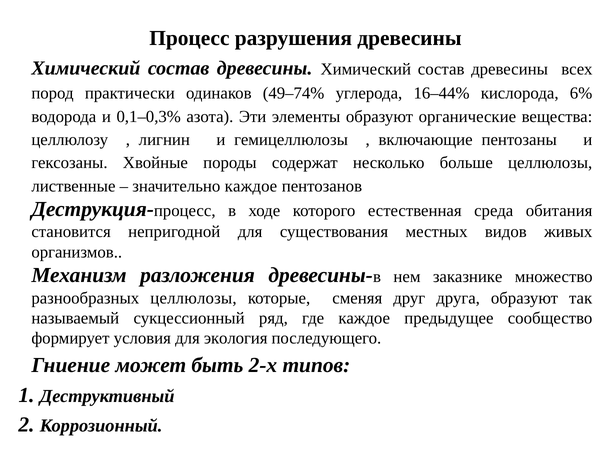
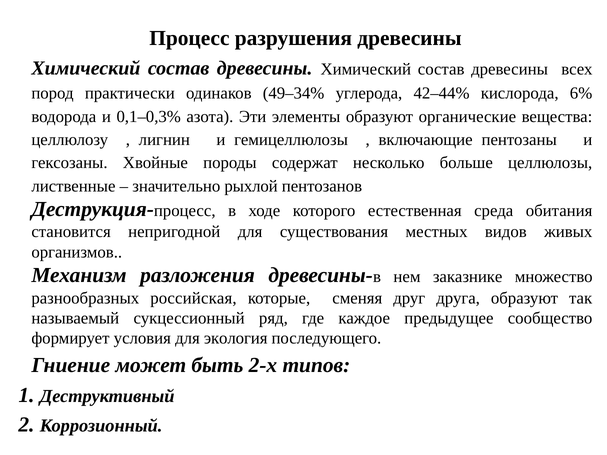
49–74%: 49–74% -> 49–34% (294, 93)
16–44%: 16–44% -> 42–44% (442, 93)
значительно каждое: каждое -> рыхлой (251, 186)
разнообразных целлюлозы: целлюлозы -> российская (193, 298)
